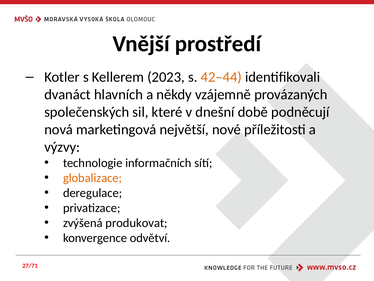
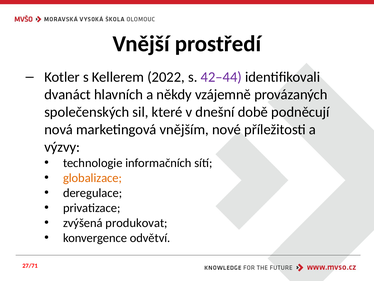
2023: 2023 -> 2022 (166, 77)
42–44 colour: orange -> purple (221, 77)
největší: největší -> vnějším (184, 129)
